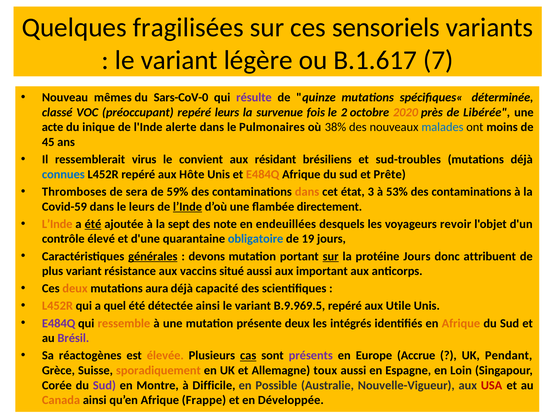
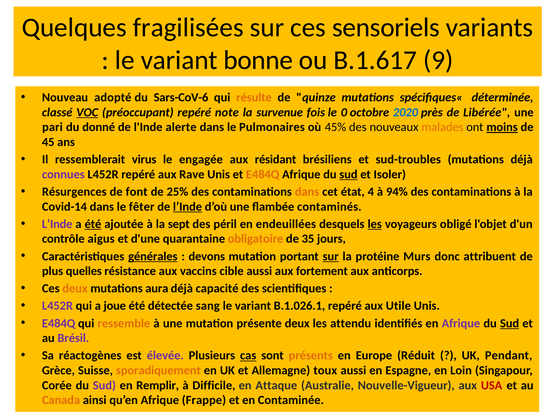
légère: légère -> bonne (258, 60)
7: 7 -> 9 (438, 60)
mêmes: mêmes -> adopté (113, 97)
Sars-CoV-0: Sars-CoV-0 -> Sars-CoV-6 (181, 97)
résulte colour: purple -> orange (254, 97)
VOC underline: none -> present (87, 112)
repéré leurs: leurs -> note (227, 112)
2: 2 -> 0 (344, 112)
2020 colour: orange -> blue (406, 112)
acte: acte -> pari (52, 127)
inique: inique -> donné (99, 127)
38%: 38% -> 45% (335, 127)
malades colour: blue -> orange (442, 127)
moins underline: none -> present (502, 127)
convient: convient -> engagée (201, 160)
connues colour: blue -> purple (63, 174)
Hôte: Hôte -> Rave (192, 174)
sud underline: none -> present (348, 174)
Prête: Prête -> Isoler (390, 174)
Thromboses: Thromboses -> Résurgences (74, 192)
sera: sera -> font (137, 192)
59%: 59% -> 25% (177, 192)
3: 3 -> 4 (371, 192)
53%: 53% -> 94% (397, 192)
Covid-59: Covid-59 -> Covid-14 (64, 207)
le leurs: leurs -> fêter (142, 207)
directement: directement -> contaminés (329, 207)
L’Inde colour: orange -> purple (57, 224)
note: note -> péril (225, 224)
les underline: none -> present (375, 224)
revoir: revoir -> obligé (456, 224)
élevé: élevé -> aigus (101, 239)
obligatoire colour: blue -> orange (256, 239)
19: 19 -> 35 (308, 239)
protéine Jours: Jours -> Murs (417, 256)
plus variant: variant -> quelles (84, 271)
situé: situé -> cible (232, 271)
important: important -> fortement (322, 271)
L452R colour: orange -> purple (57, 306)
quel: quel -> joue (115, 306)
détectée ainsi: ainsi -> sang (208, 306)
B.9.969.5: B.9.969.5 -> B.1.026.1 (299, 306)
intégrés: intégrés -> attendu (351, 323)
Afrique colour: orange -> purple (461, 323)
Sud underline: none -> present (510, 323)
élevée colour: orange -> purple (165, 356)
présents colour: purple -> orange (311, 356)
Accrue: Accrue -> Réduit (416, 356)
Montre: Montre -> Remplir (158, 386)
Possible: Possible -> Attaque (276, 386)
Développée: Développée -> Contaminée (291, 400)
